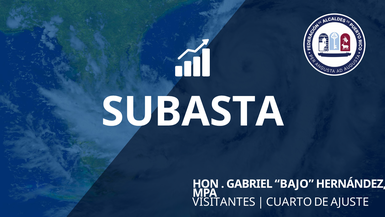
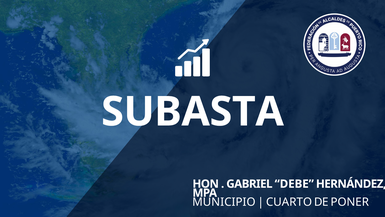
BAJO: BAJO -> DEBE (294, 184)
VISITANTES: VISITANTES -> MUNICIPIO (224, 202)
AJUSTE: AJUSTE -> PONER (350, 202)
